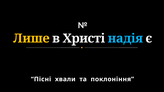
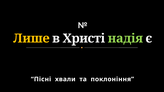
надія colour: light blue -> light green (125, 38)
